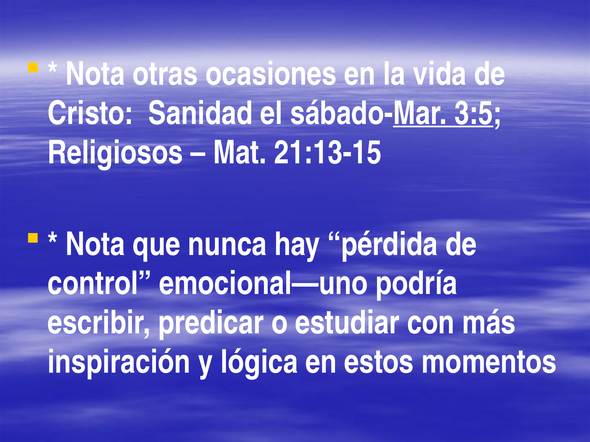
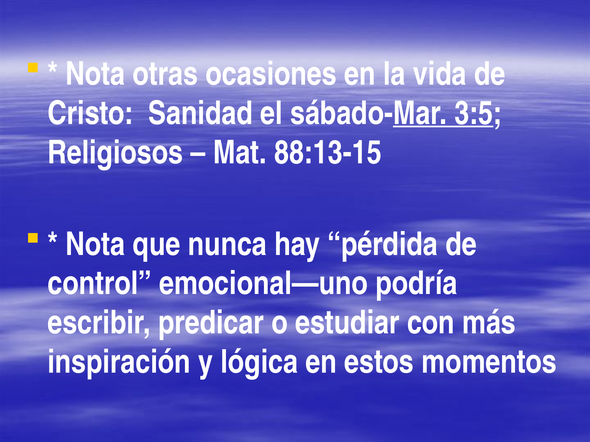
21:13-15: 21:13-15 -> 88:13-15 (328, 153)
